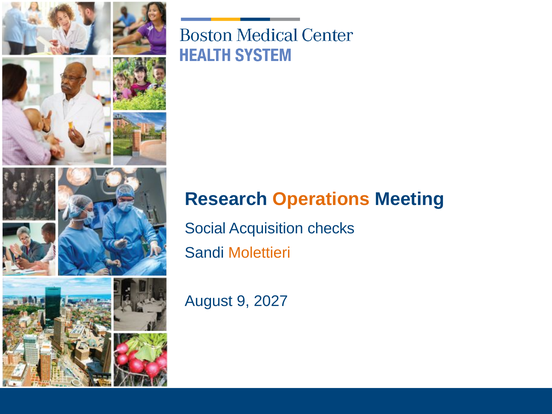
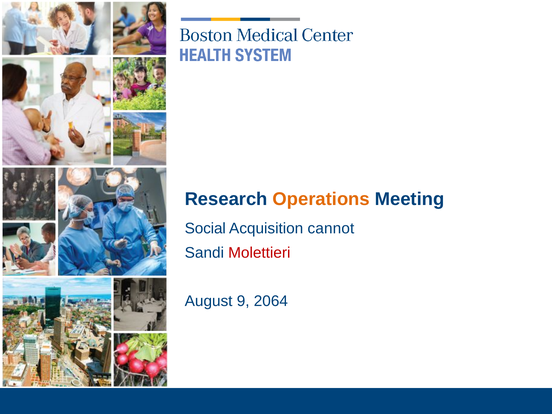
checks: checks -> cannot (331, 228)
Molettieri colour: orange -> red (259, 253)
2027: 2027 -> 2064 (271, 301)
